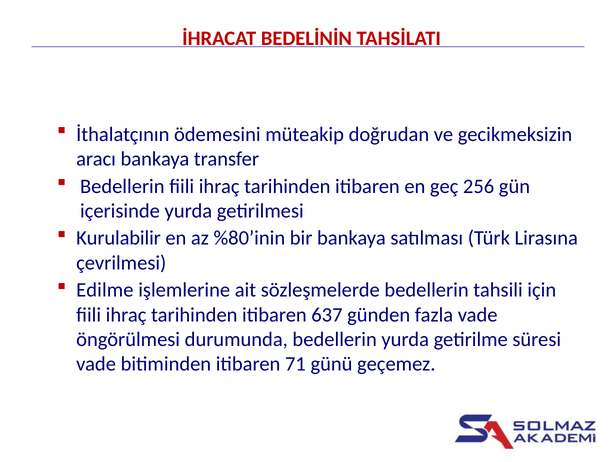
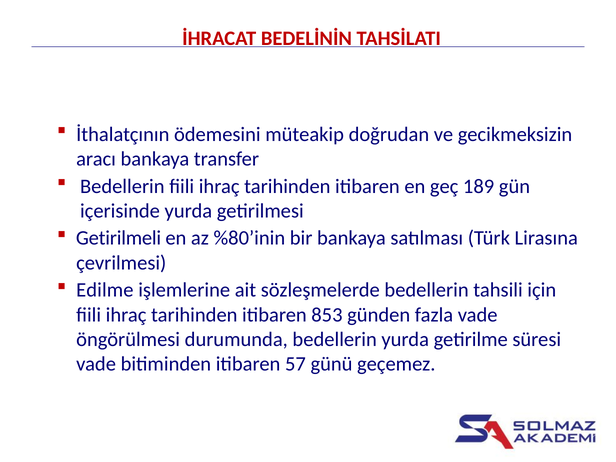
256: 256 -> 189 (479, 186)
Kurulabilir: Kurulabilir -> Getirilmeli (119, 238)
637: 637 -> 853 (327, 315)
71: 71 -> 57 (295, 364)
